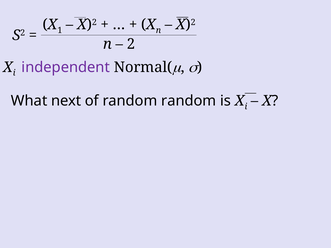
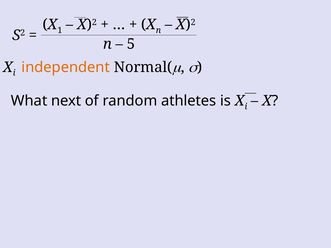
2: 2 -> 5 (131, 44)
independent colour: purple -> orange (66, 67)
random random: random -> athletes (189, 101)
